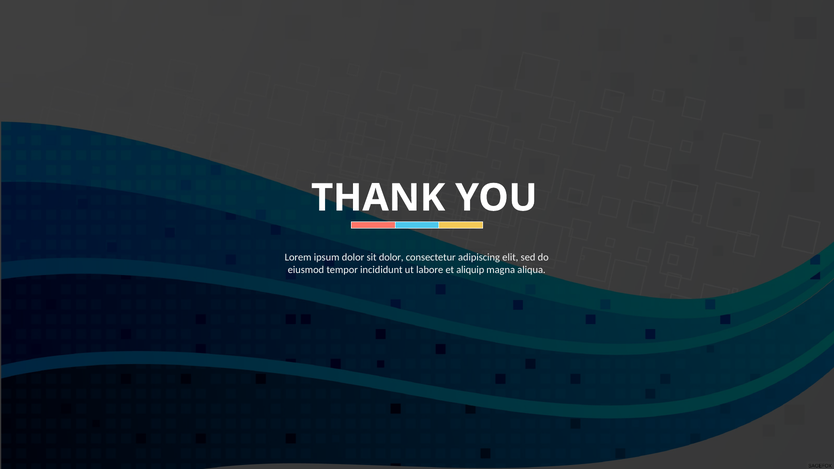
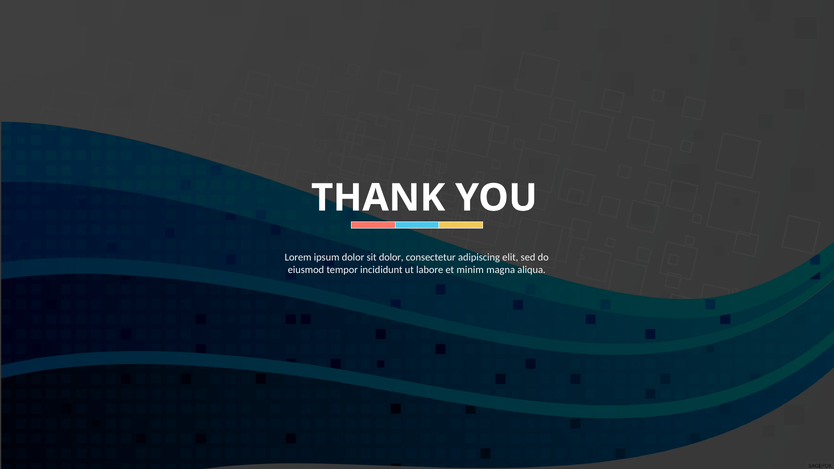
aliquip: aliquip -> minim (470, 270)
